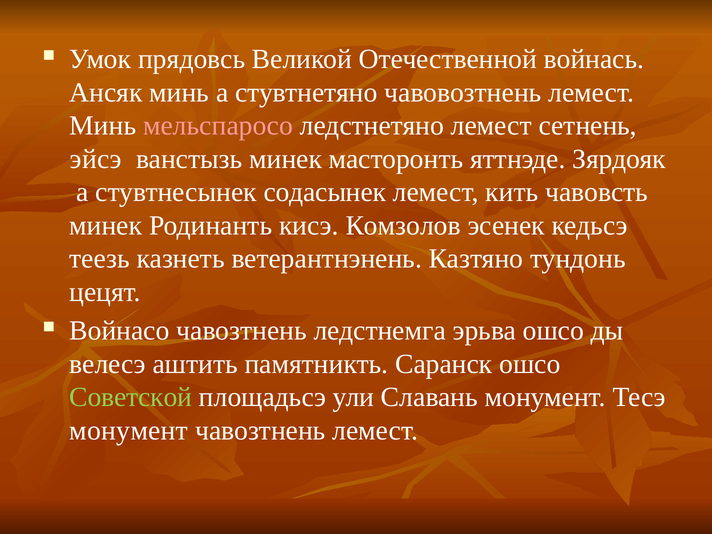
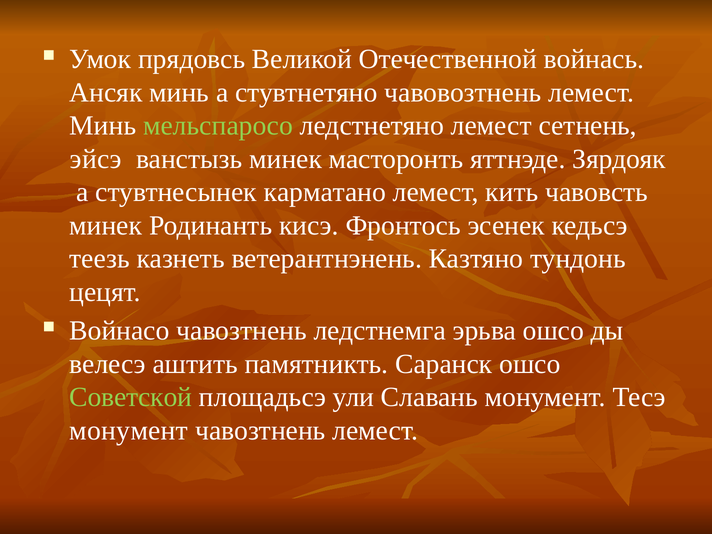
мельспаросо colour: pink -> light green (218, 126)
содасынек: содасынек -> карматано (325, 192)
Комзолов: Комзолов -> Фронтось (403, 225)
